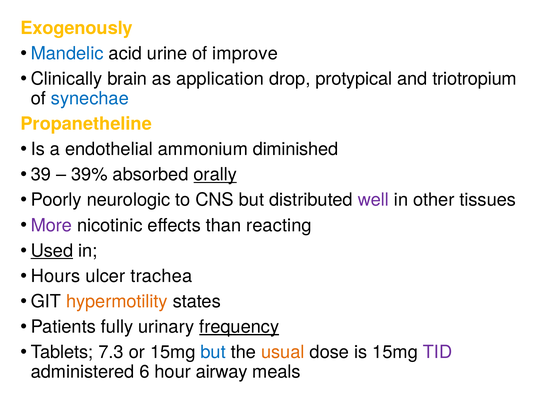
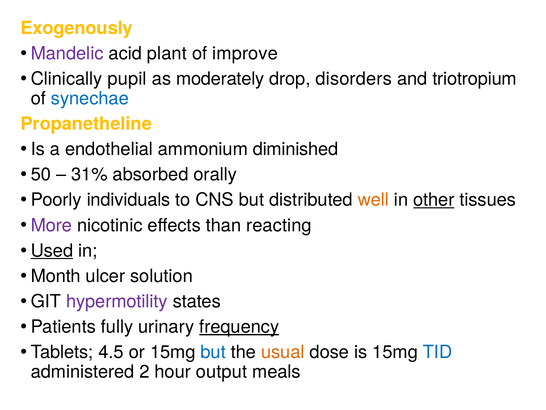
Mandelic colour: blue -> purple (67, 53)
urine: urine -> plant (167, 53)
brain: brain -> pupil (127, 79)
application: application -> moderately (220, 79)
protypical: protypical -> disorders (354, 79)
39: 39 -> 50 (41, 174)
39%: 39% -> 31% (89, 174)
orally underline: present -> none (215, 174)
neurologic: neurologic -> individuals (129, 200)
well colour: purple -> orange (373, 200)
other underline: none -> present (434, 200)
Hours: Hours -> Month (56, 276)
trachea: trachea -> solution (161, 276)
hypermotility colour: orange -> purple (117, 301)
7.3: 7.3 -> 4.5 (111, 352)
TID colour: purple -> blue (438, 352)
6: 6 -> 2 (144, 371)
airway: airway -> output (222, 371)
